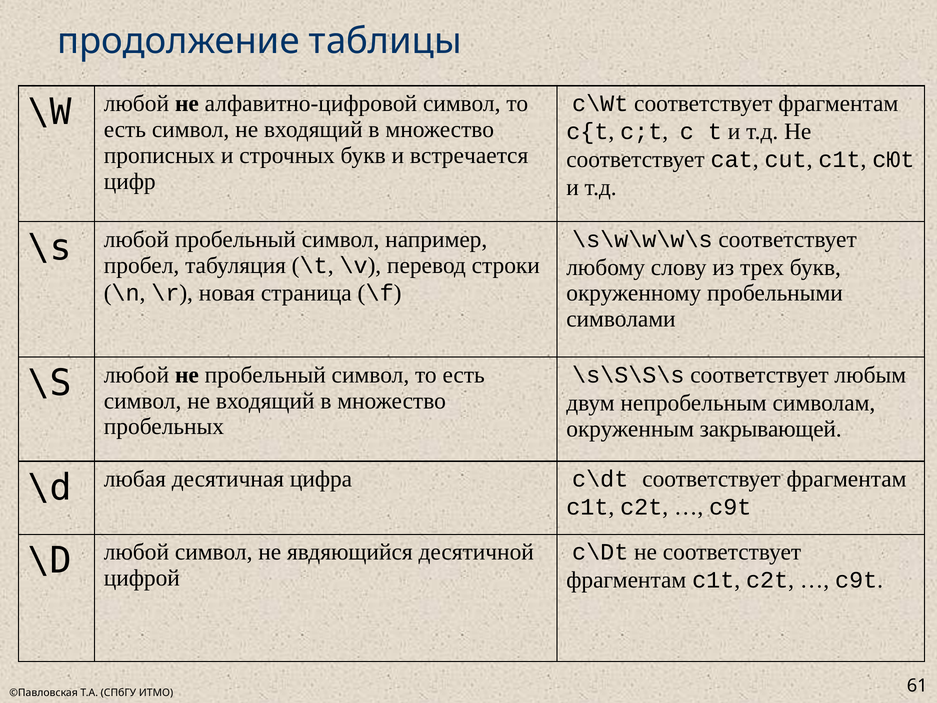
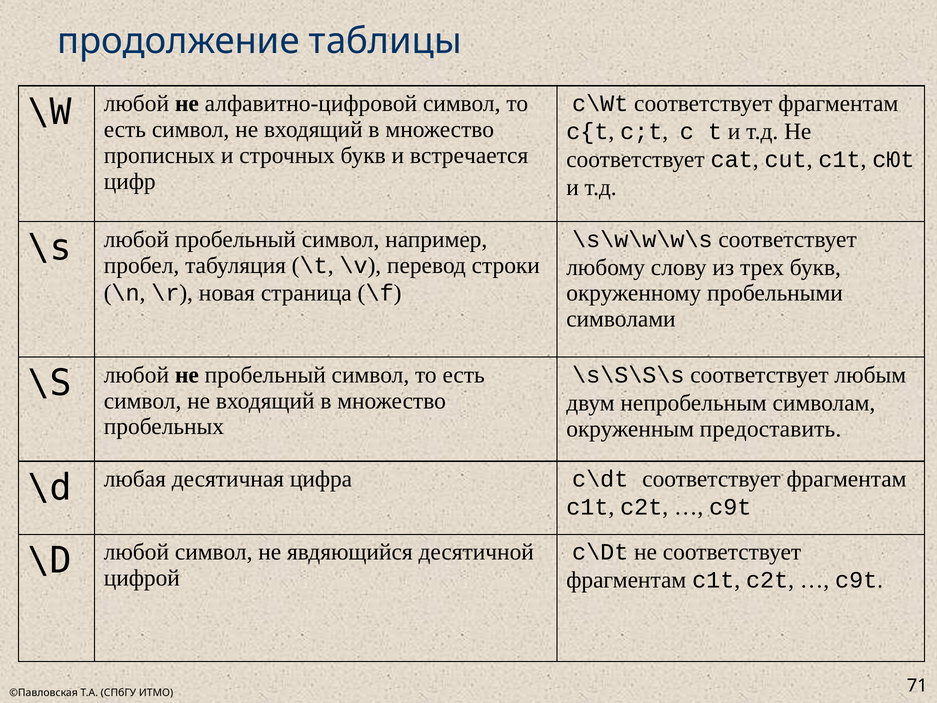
закрывающей: закрывающей -> предоставить (771, 429)
61: 61 -> 71 (917, 685)
